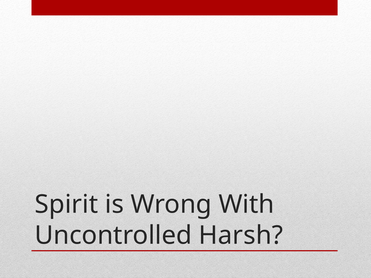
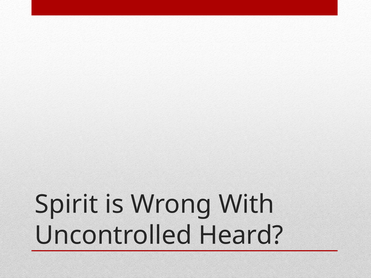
Harsh: Harsh -> Heard (241, 236)
